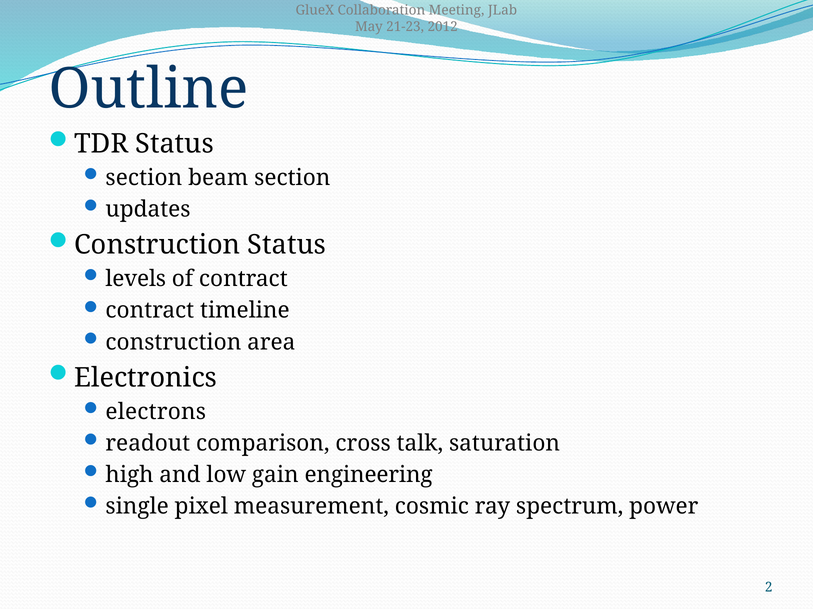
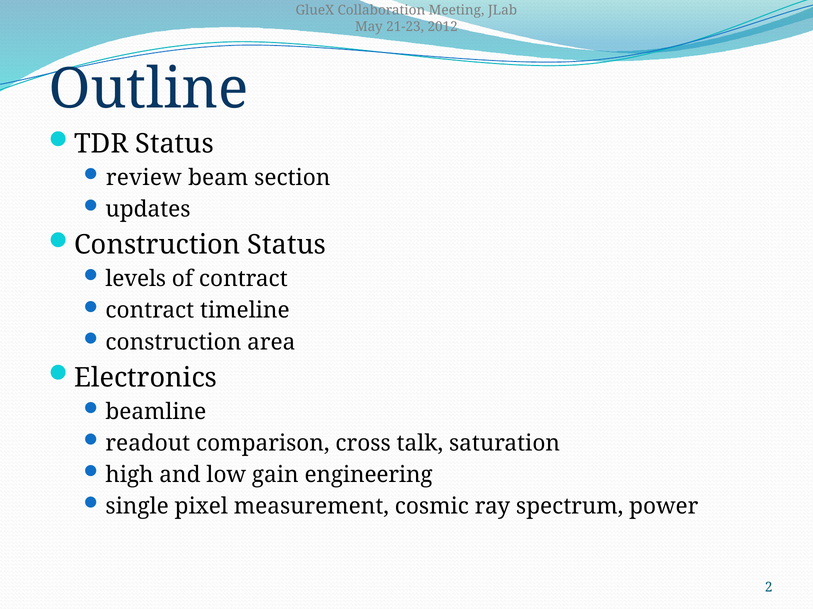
section: section -> review (144, 178)
electrons: electrons -> beamline (156, 412)
